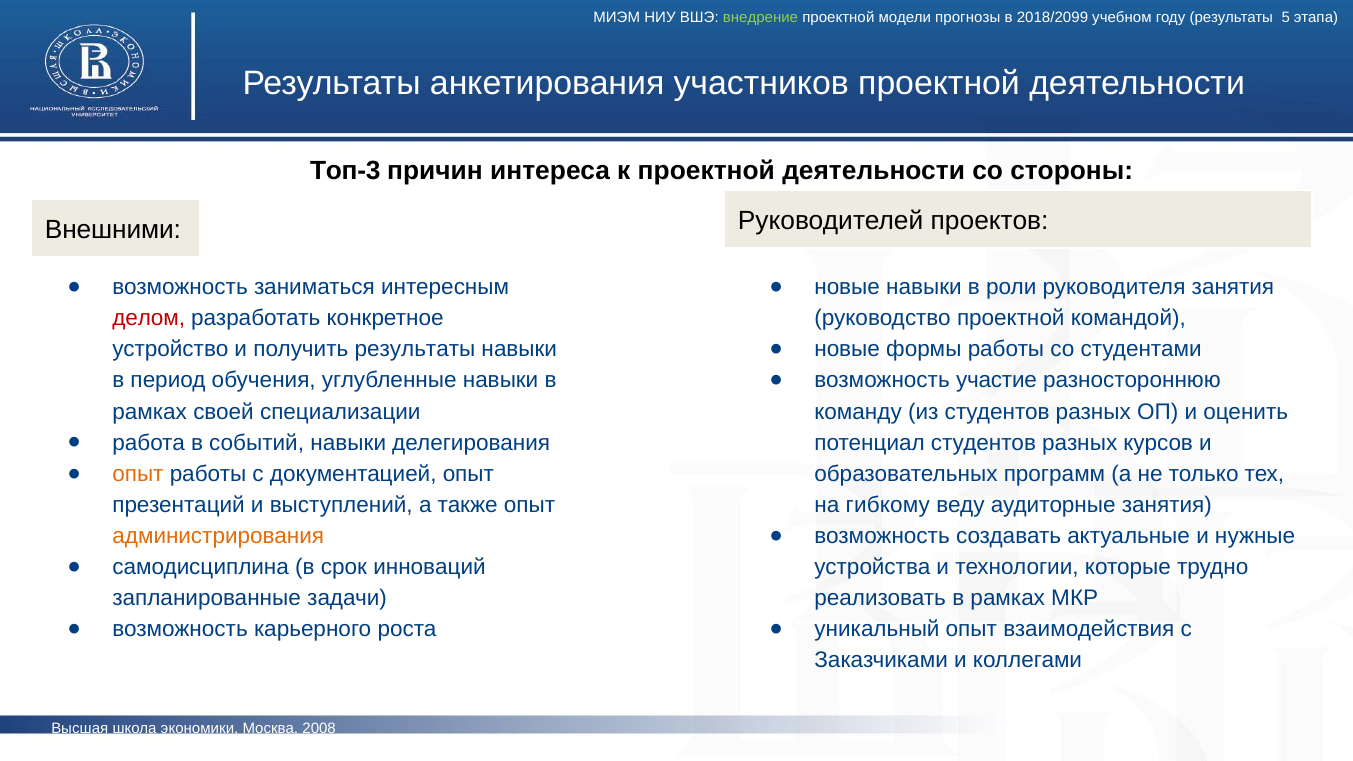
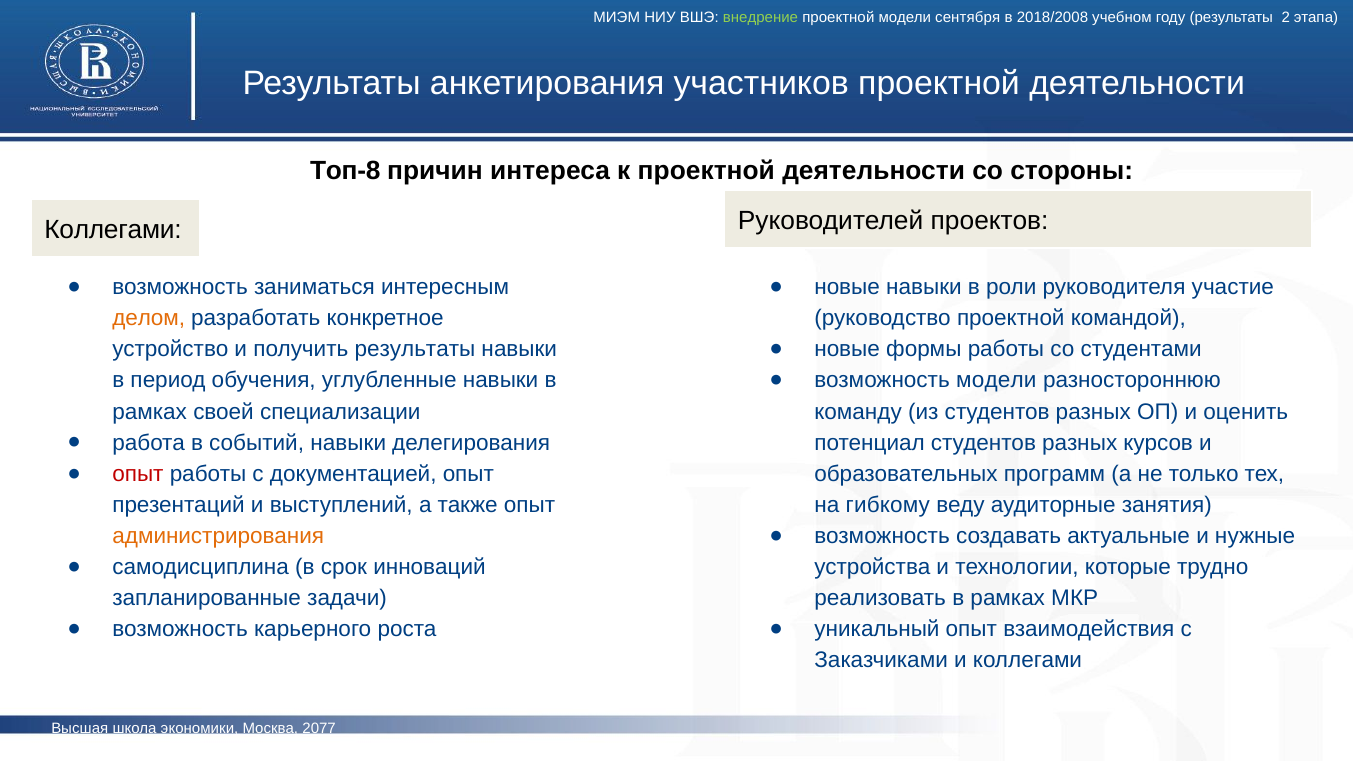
прогнозы: прогнозы -> сентября (968, 17)
2018/2099: 2018/2099 -> 2018/2008 (1052, 17)
5: 5 -> 2 (1286, 17)
Топ-3: Топ-3 -> Топ-8 (345, 171)
Внешними: Внешними -> Коллегами (113, 230)
руководителя занятия: занятия -> участие (1233, 287)
делом colour: red -> orange (149, 318)
возможность участие: участие -> модели (996, 381)
опыт colour: orange -> red (138, 474)
2008: 2008 -> 2077 (319, 729)
